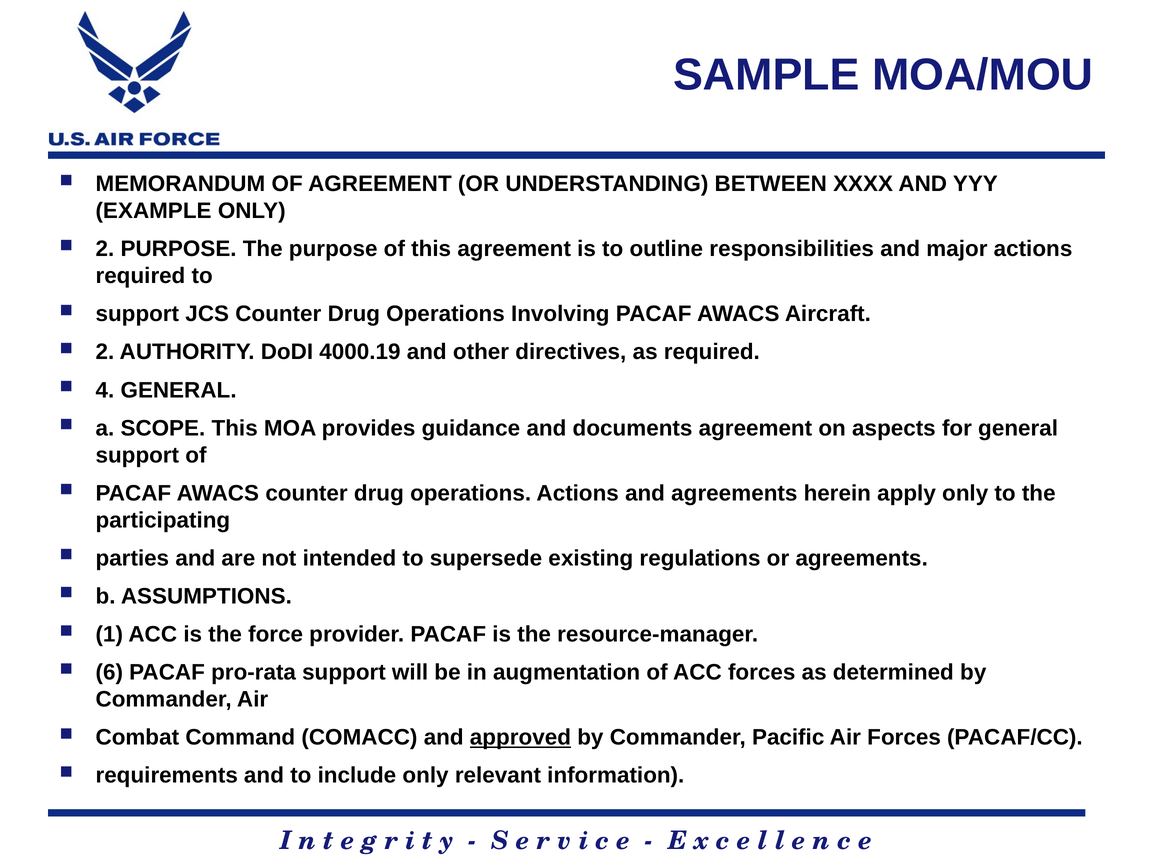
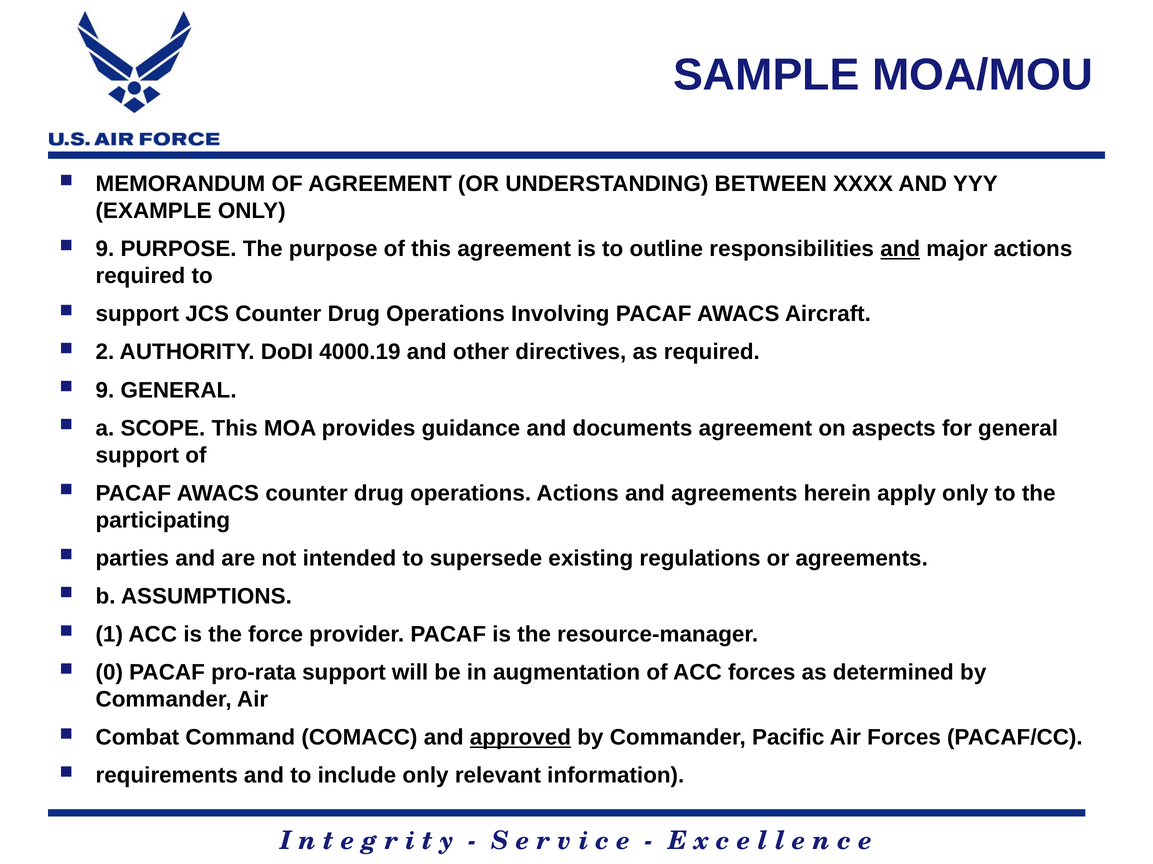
2: 2 -> 9 (105, 249)
and underline: none -> present (900, 249)
4: 4 -> 9 (105, 390)
6: 6 -> 0 (109, 673)
